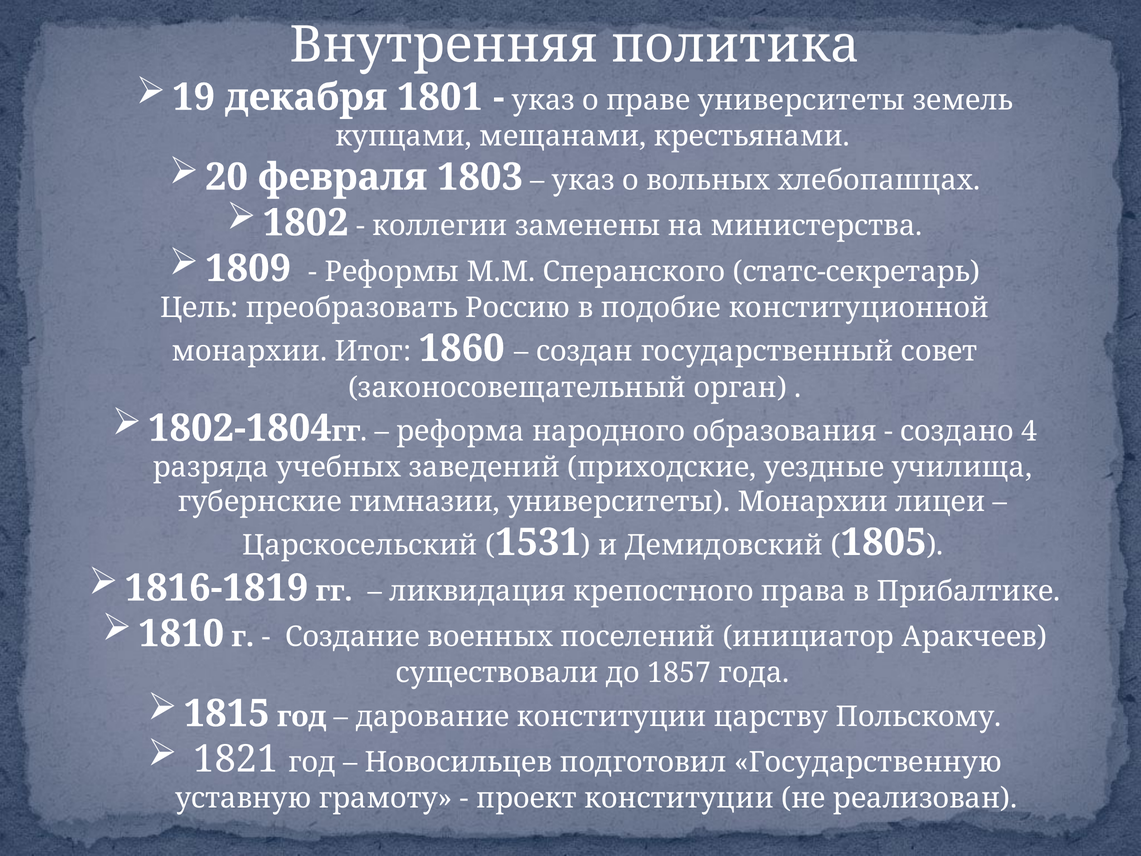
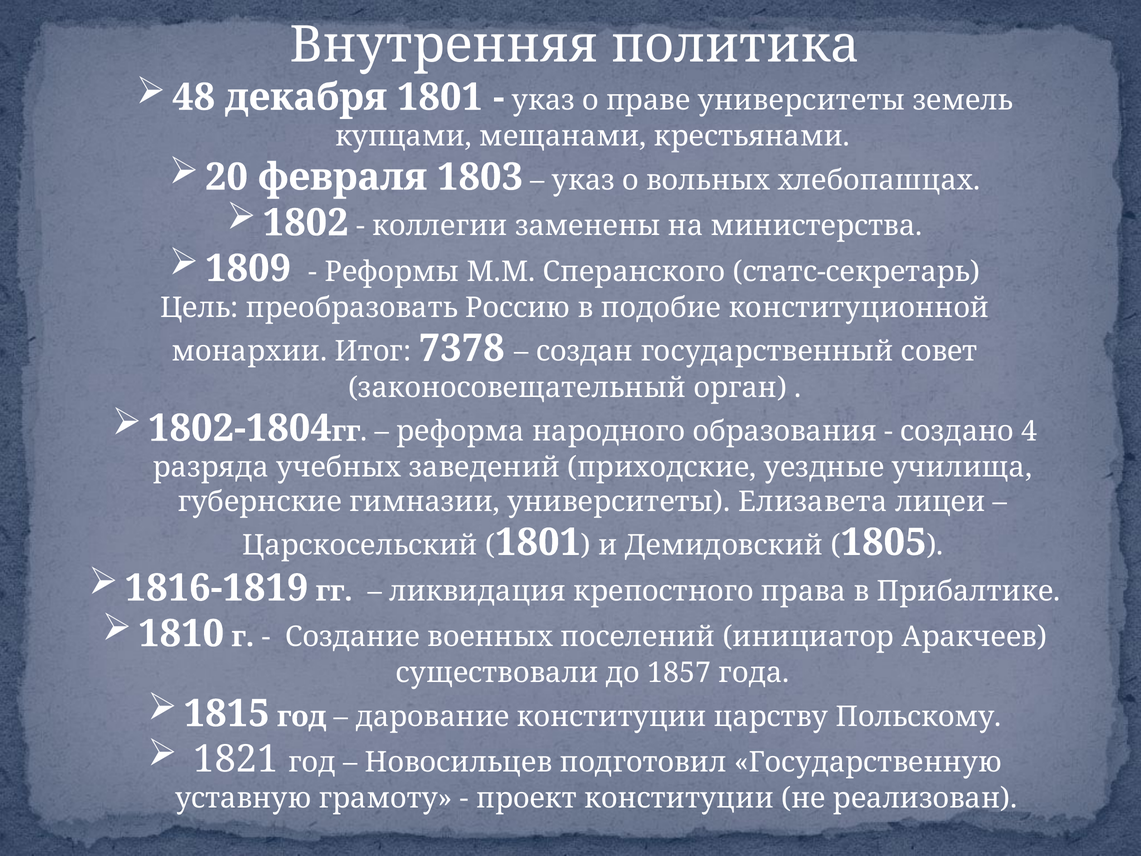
19: 19 -> 48 (194, 97)
1860: 1860 -> 7378 (462, 348)
университеты Монархии: Монархии -> Елизавета (813, 502)
1531: 1531 -> 1801 (538, 542)
